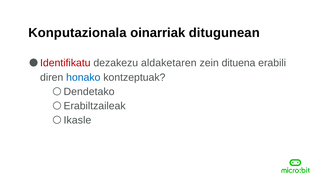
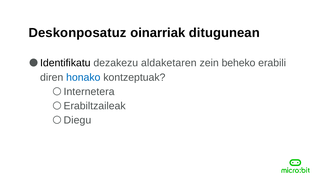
Konputazionala: Konputazionala -> Deskonposatuz (77, 33)
Identifikatu colour: red -> black (65, 63)
dituena: dituena -> beheko (239, 63)
Dendetako: Dendetako -> Internetera (89, 92)
Ikasle: Ikasle -> Diegu (77, 120)
